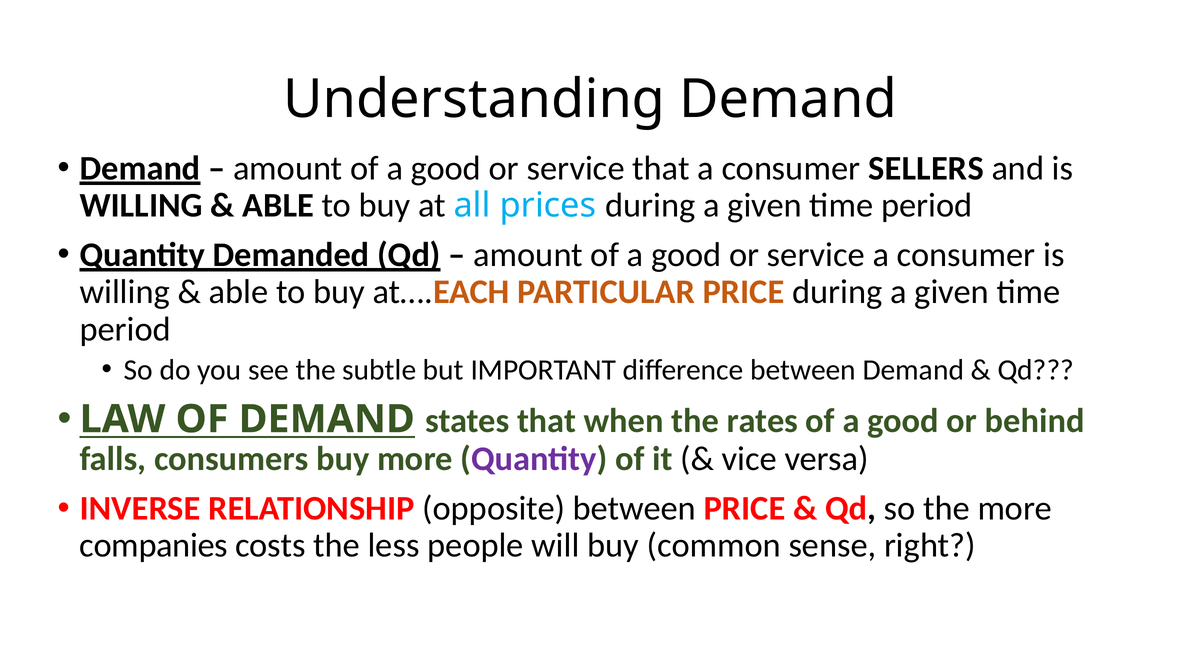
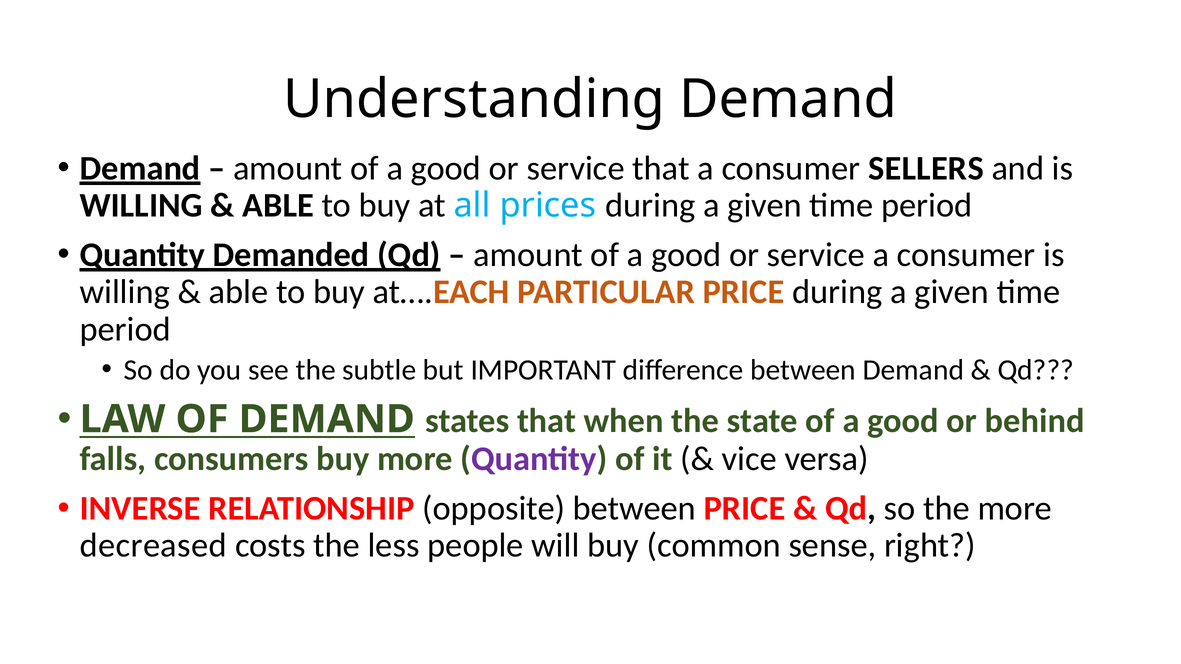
rates: rates -> state (762, 421)
companies: companies -> decreased (153, 546)
